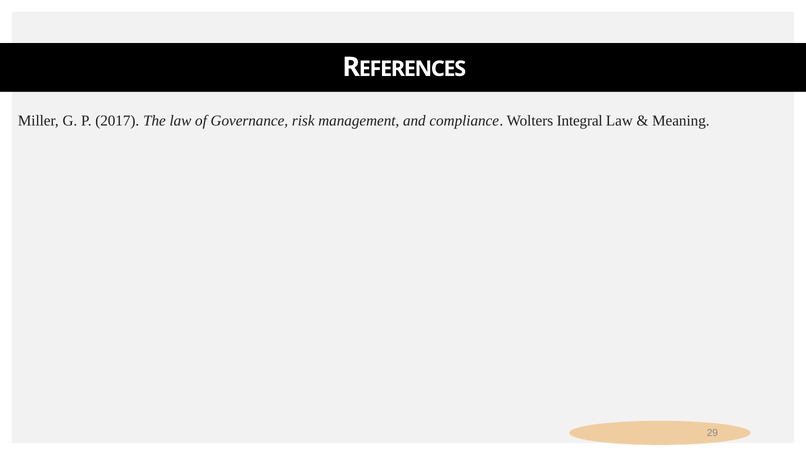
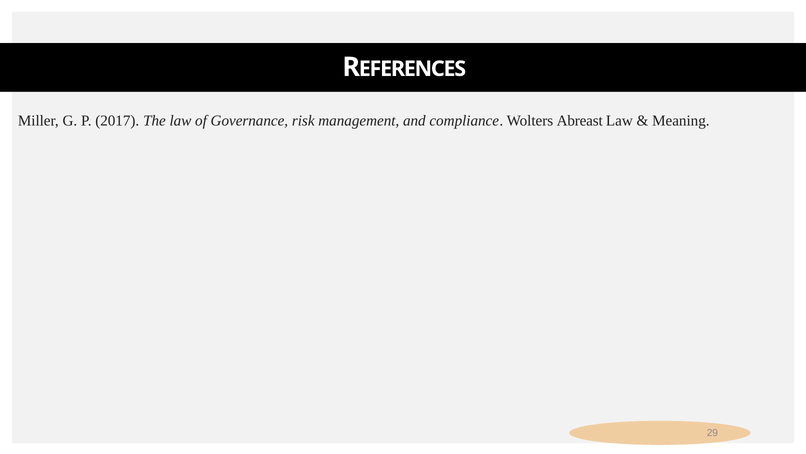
Integral: Integral -> Abreast (580, 121)
